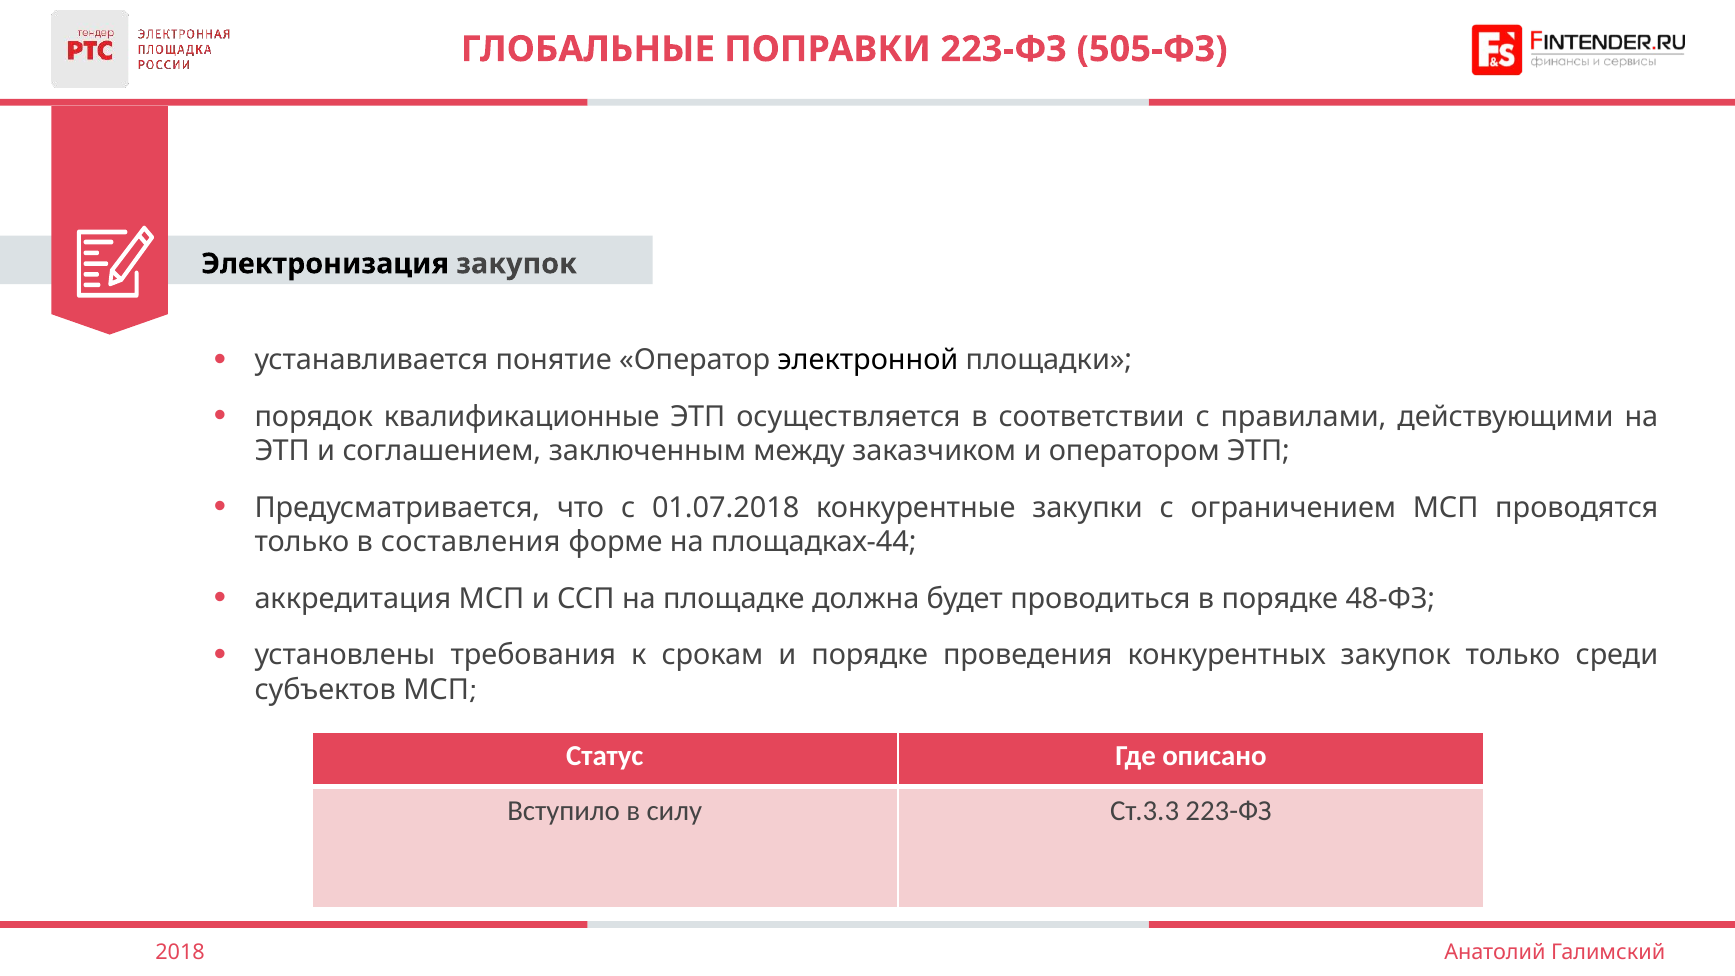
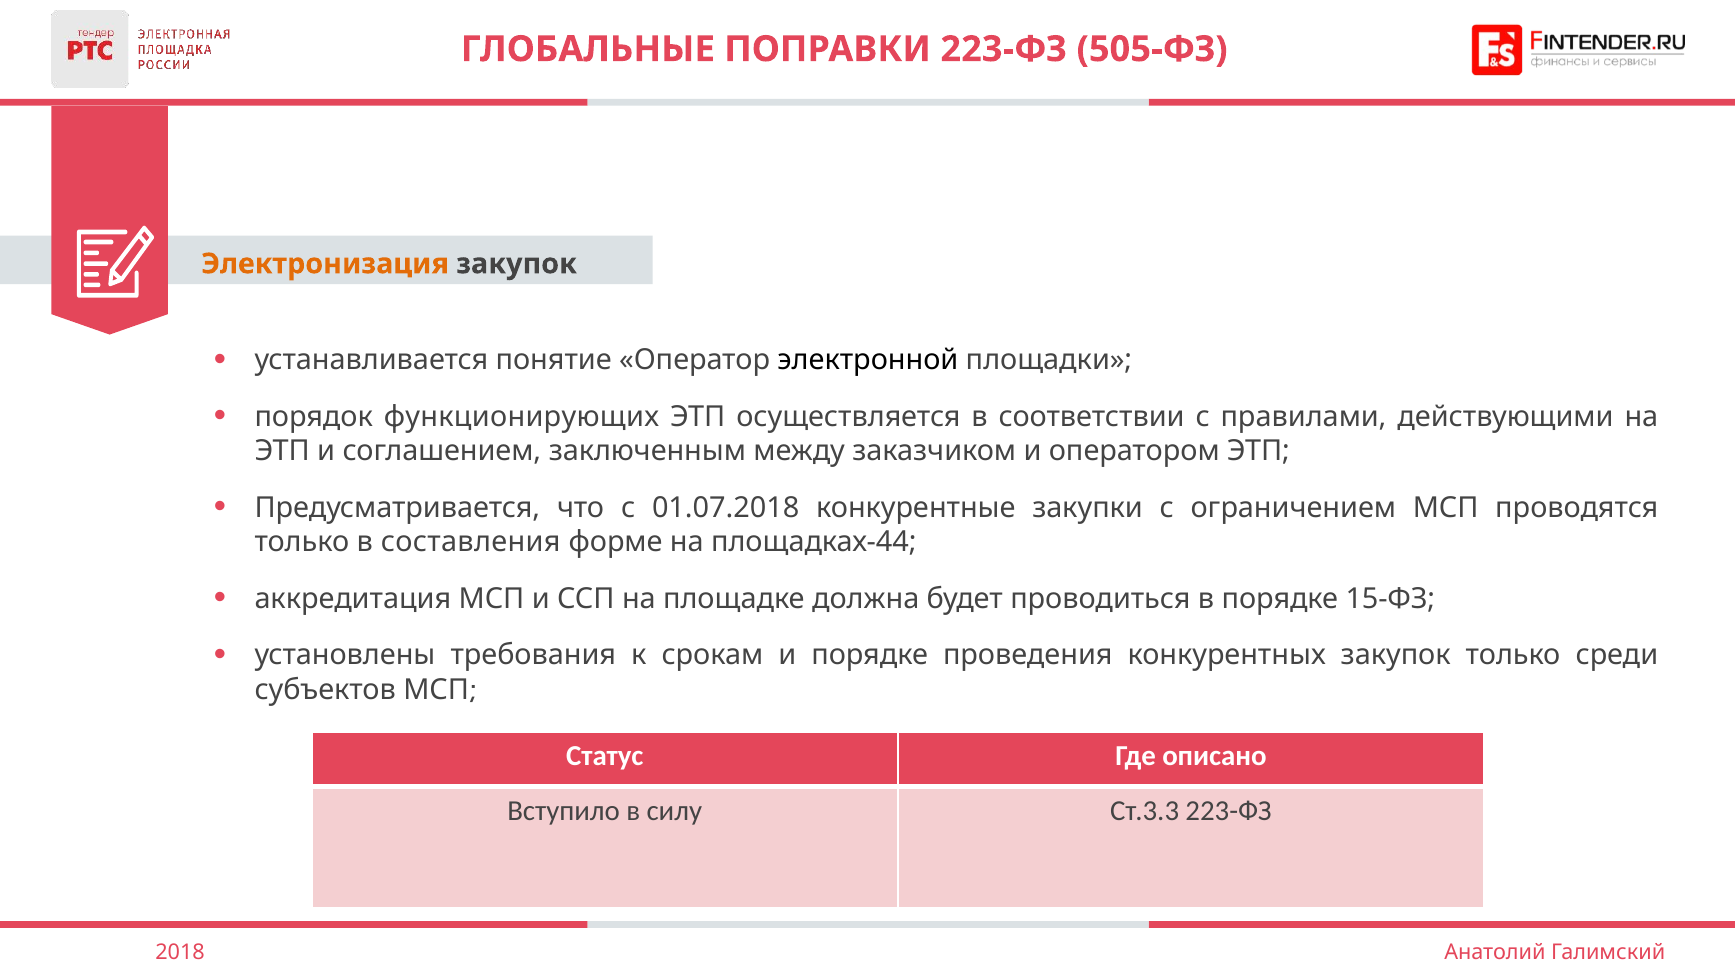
Электронизация colour: black -> orange (325, 264)
квалификационные: квалификационные -> функционирующих (521, 417)
48-ФЗ: 48-ФЗ -> 15-ФЗ (1390, 599)
